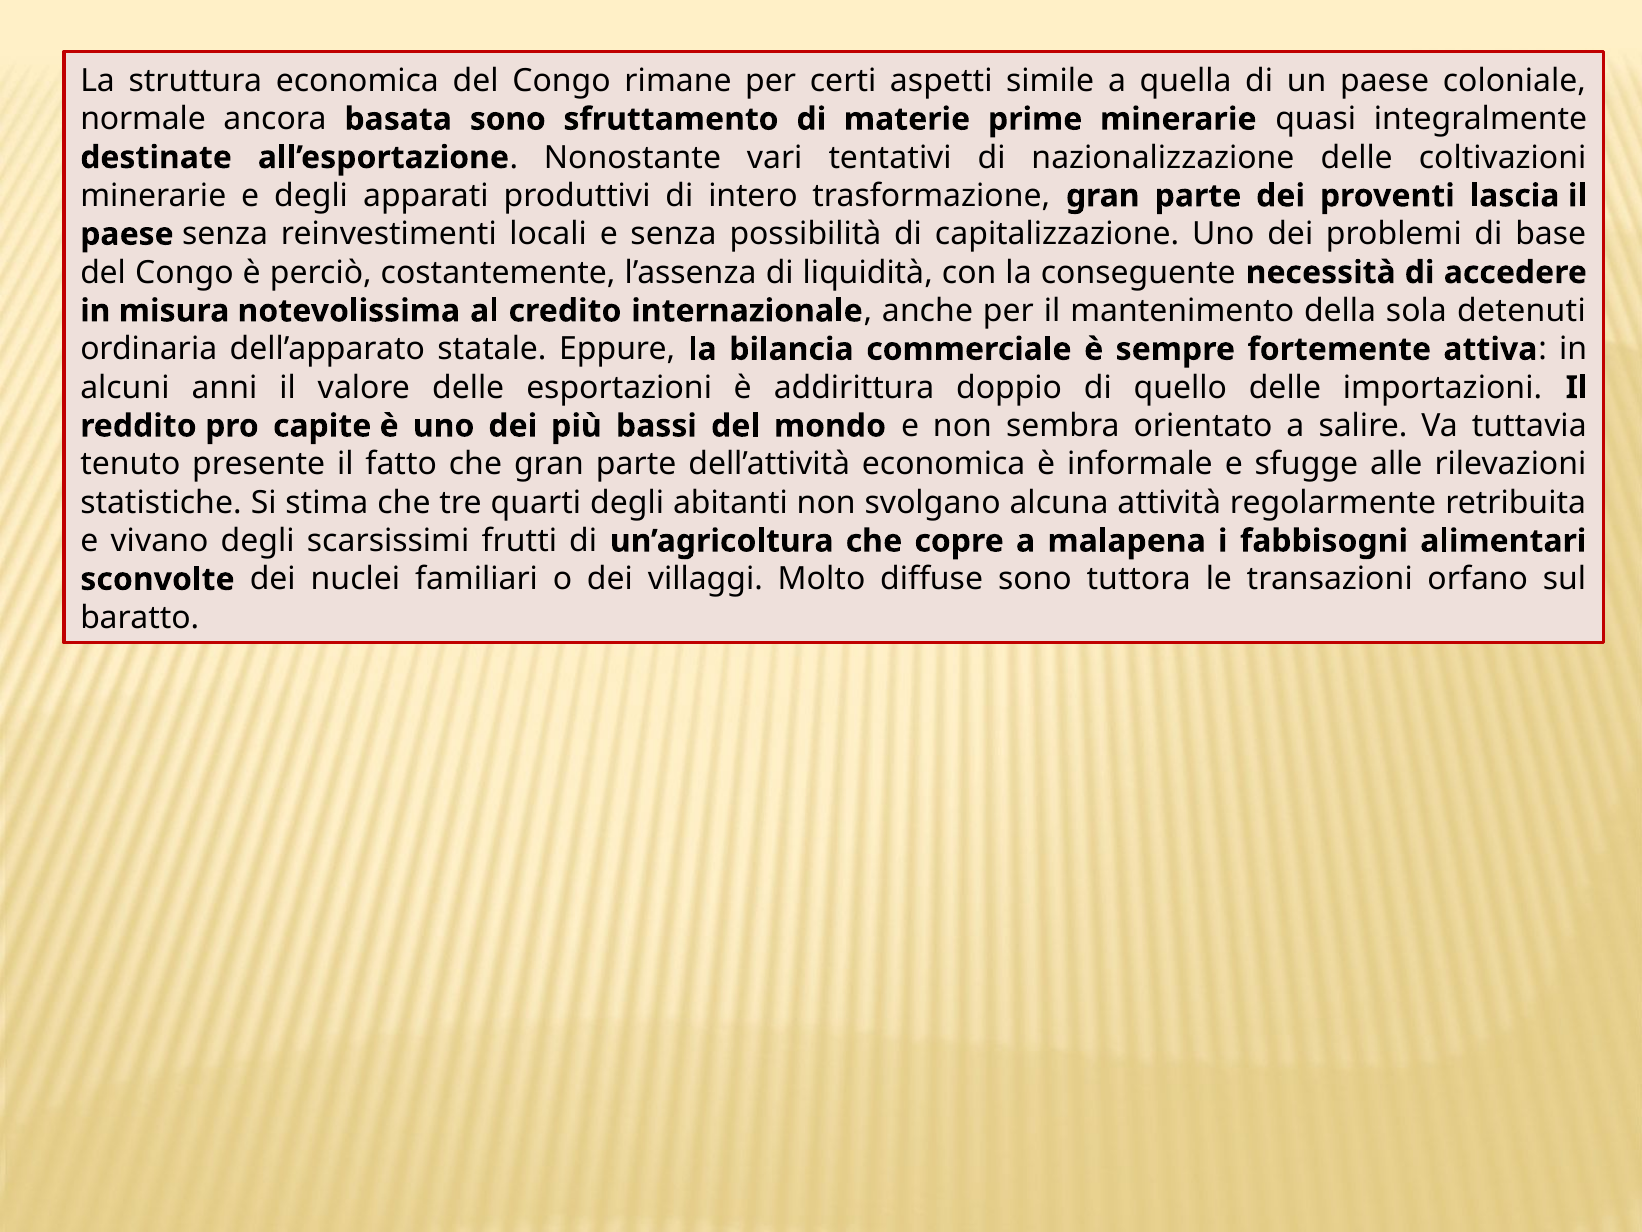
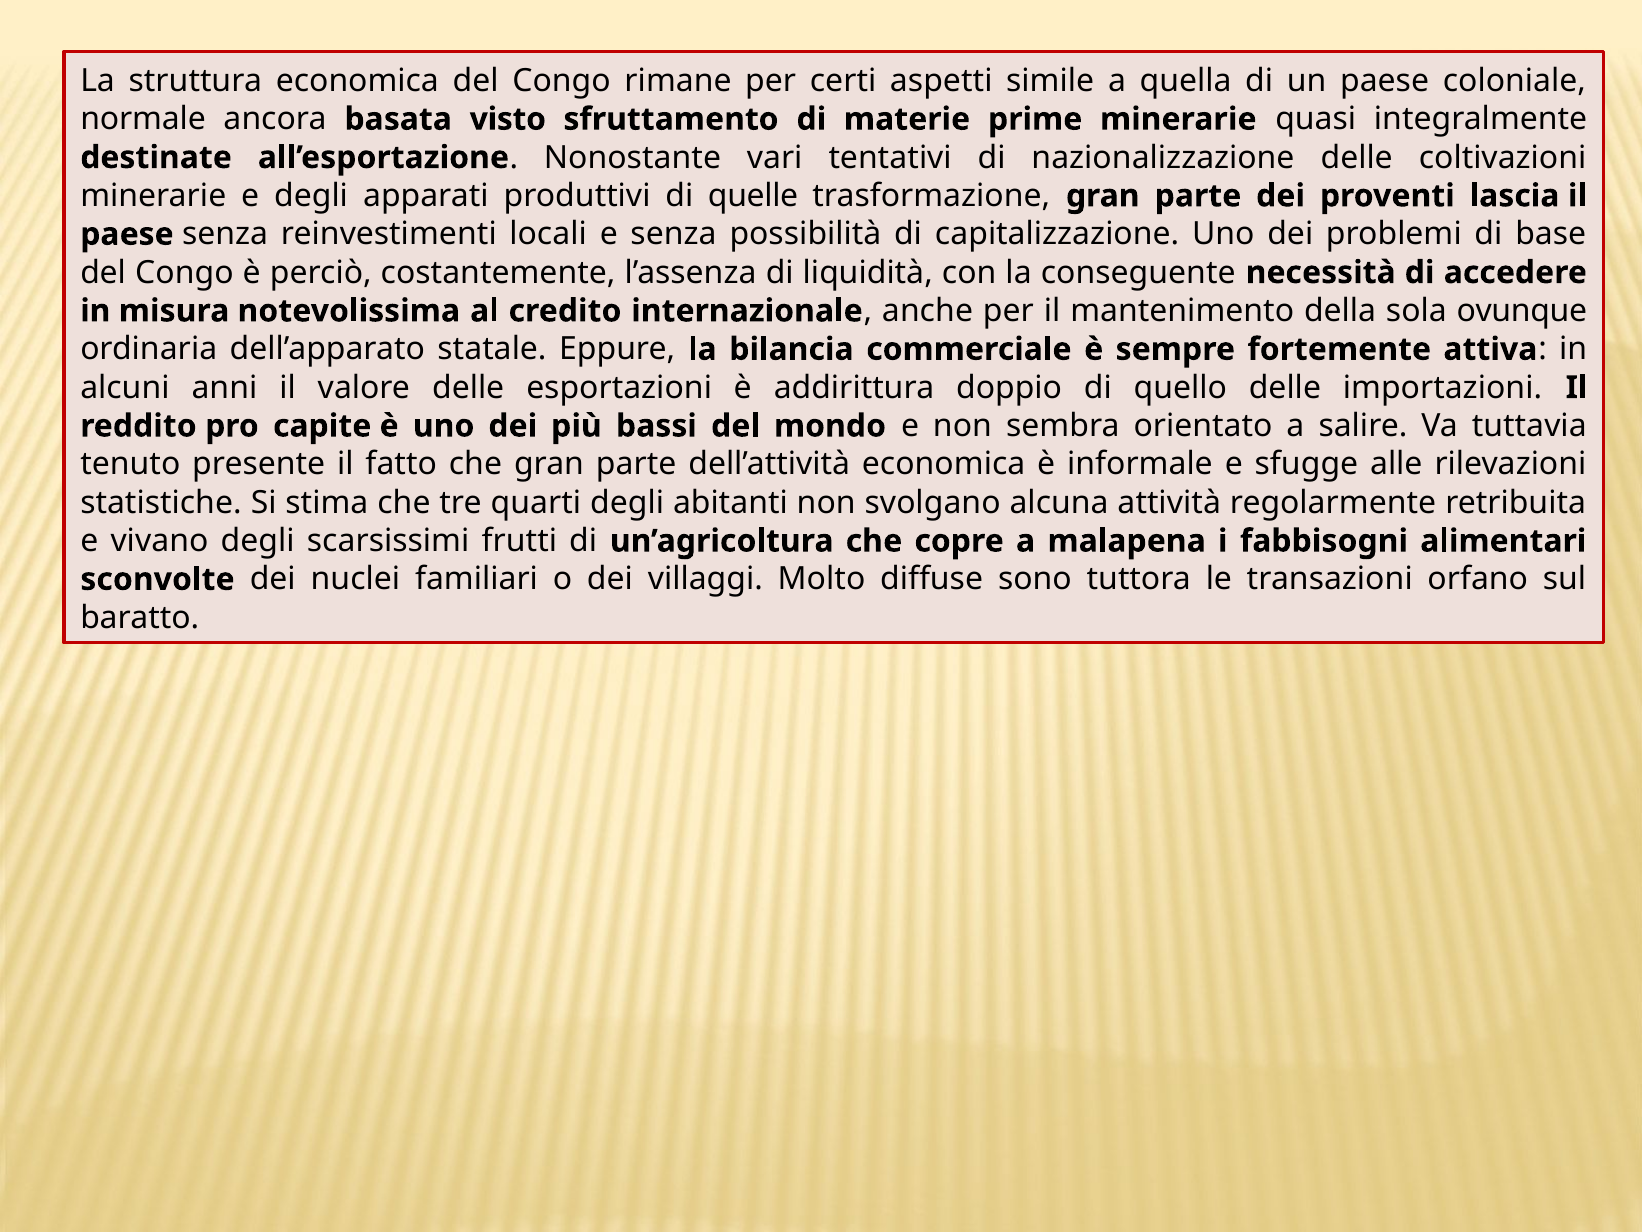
basata sono: sono -> visto (508, 119)
intero: intero -> quelle (753, 196)
detenuti: detenuti -> ovunque (1522, 311)
